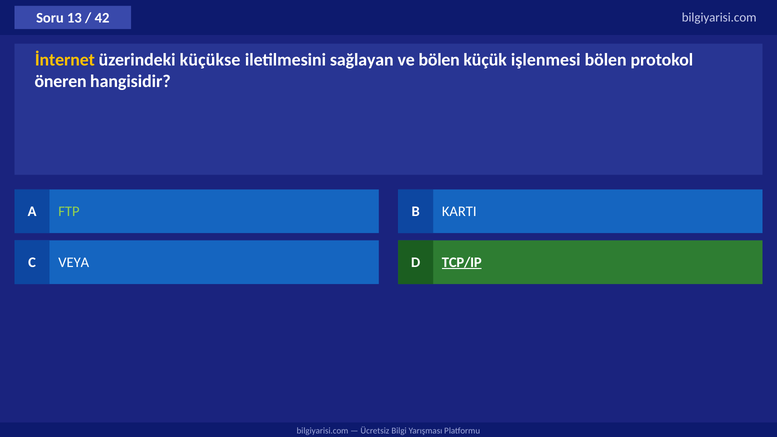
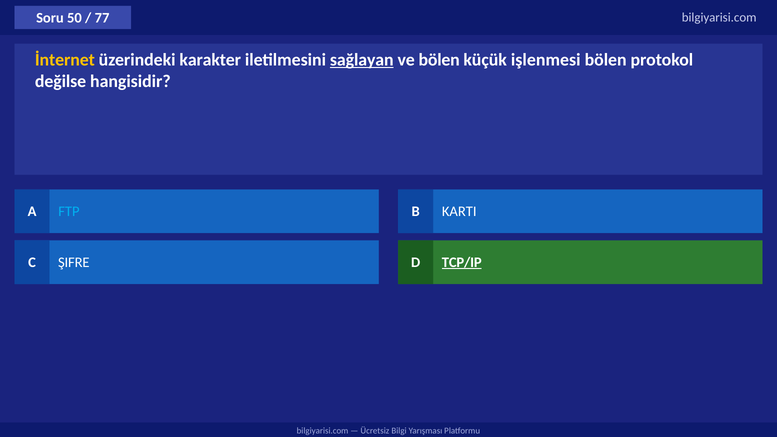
13: 13 -> 50 (74, 18)
42: 42 -> 77 (102, 18)
küçükse: küçükse -> karakter (210, 60)
sağlayan underline: none -> present (362, 60)
öneren: öneren -> değilse (61, 81)
FTP colour: light green -> light blue (69, 211)
VEYA: VEYA -> ŞIFRE (74, 262)
